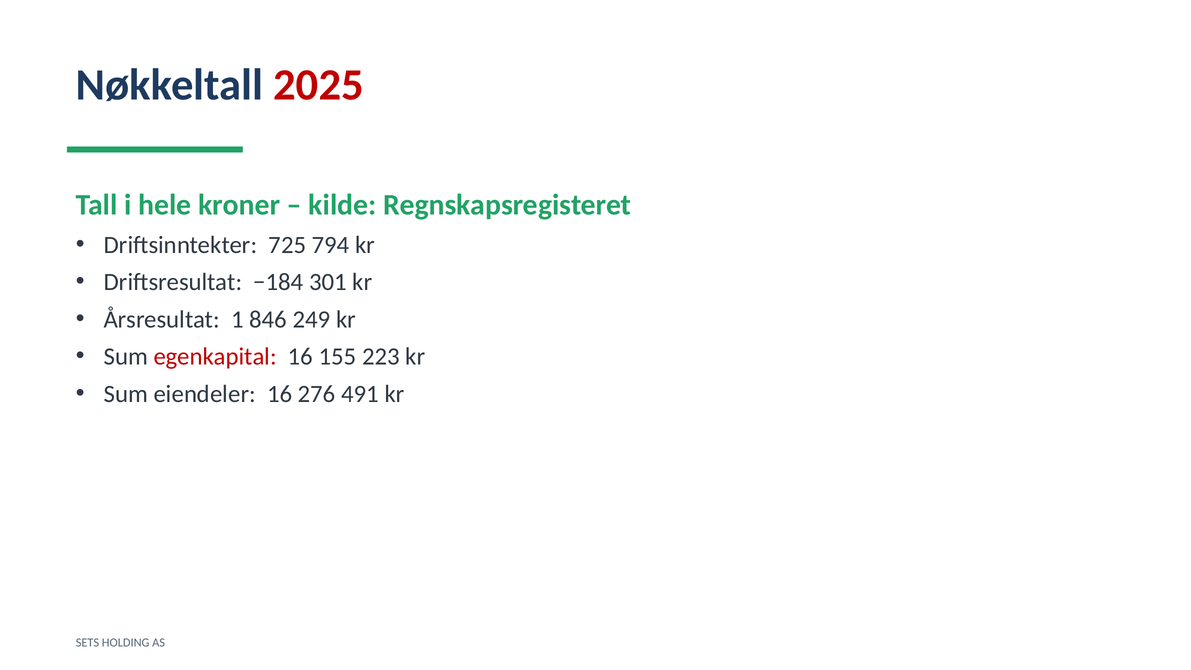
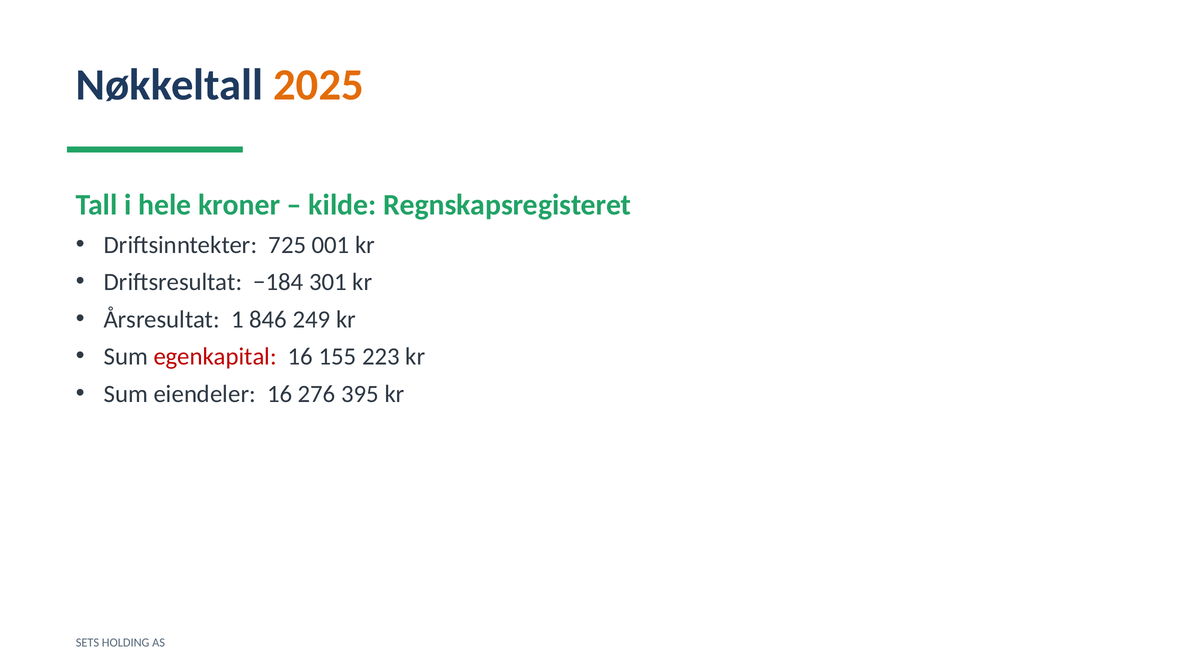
2025 colour: red -> orange (319, 85)
794: 794 -> 001 (331, 245)
491: 491 -> 395 (360, 394)
